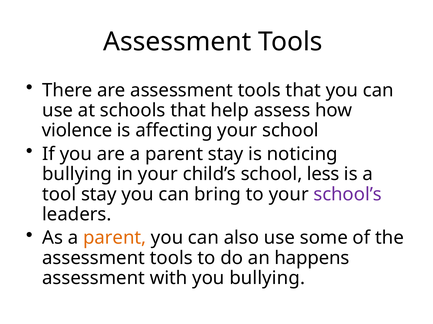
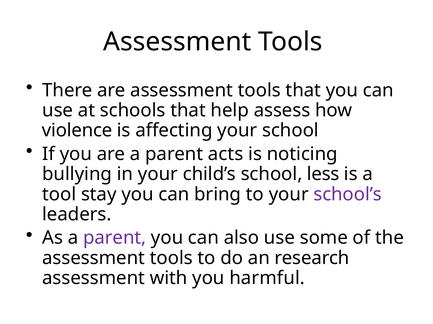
parent stay: stay -> acts (226, 154)
parent colour: orange -> purple (115, 238)
happens: happens -> research (312, 259)
you bullying: bullying -> harmful (267, 279)
